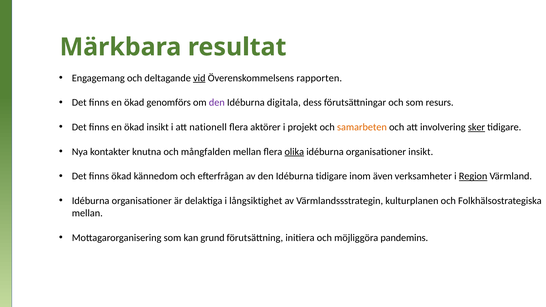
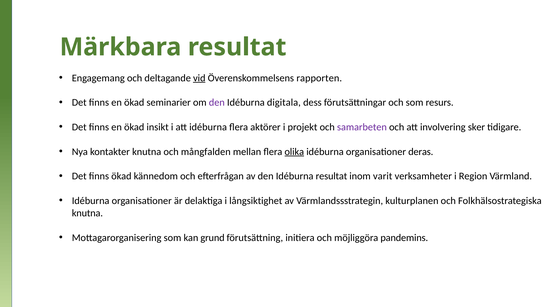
genomförs: genomförs -> seminarier (169, 103)
att nationell: nationell -> idéburna (208, 127)
samarbeten colour: orange -> purple (362, 127)
sker underline: present -> none (476, 127)
organisationer insikt: insikt -> deras (421, 152)
Idéburna tidigare: tidigare -> resultat (331, 176)
även: även -> varit (383, 176)
Region underline: present -> none (473, 176)
mellan: mellan -> knutna (87, 213)
